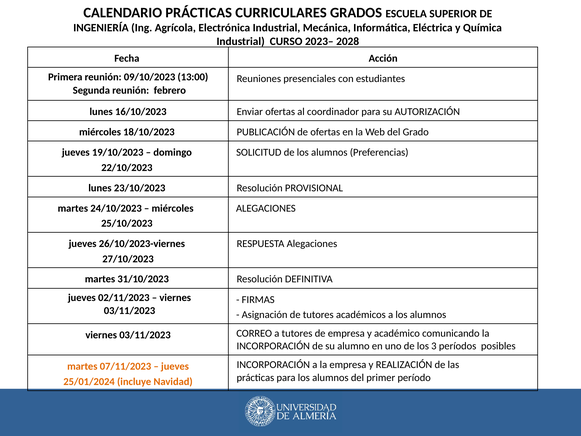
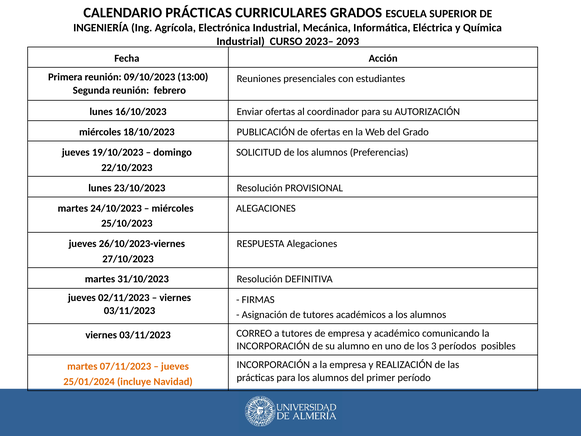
2028: 2028 -> 2093 (348, 41)
